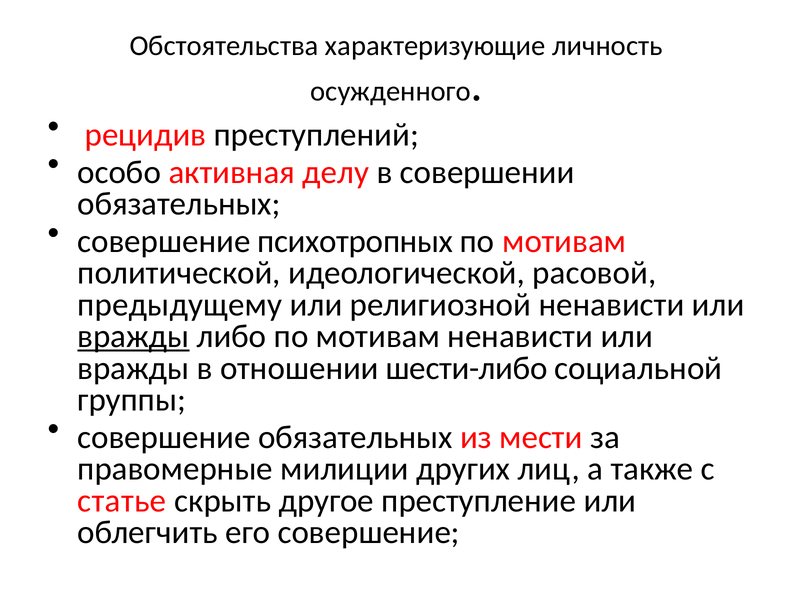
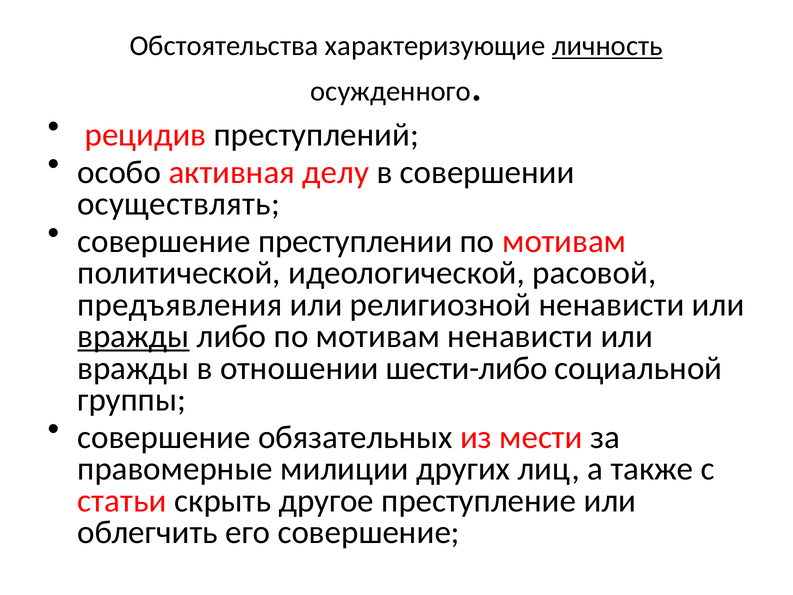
личность underline: none -> present (607, 46)
обязательных: обязательных -> осуществлять (179, 204)
психотропных: психотропных -> преступлении (355, 241)
предыдущему: предыдущему -> предъявления (180, 305)
статье: статье -> статьи (122, 501)
